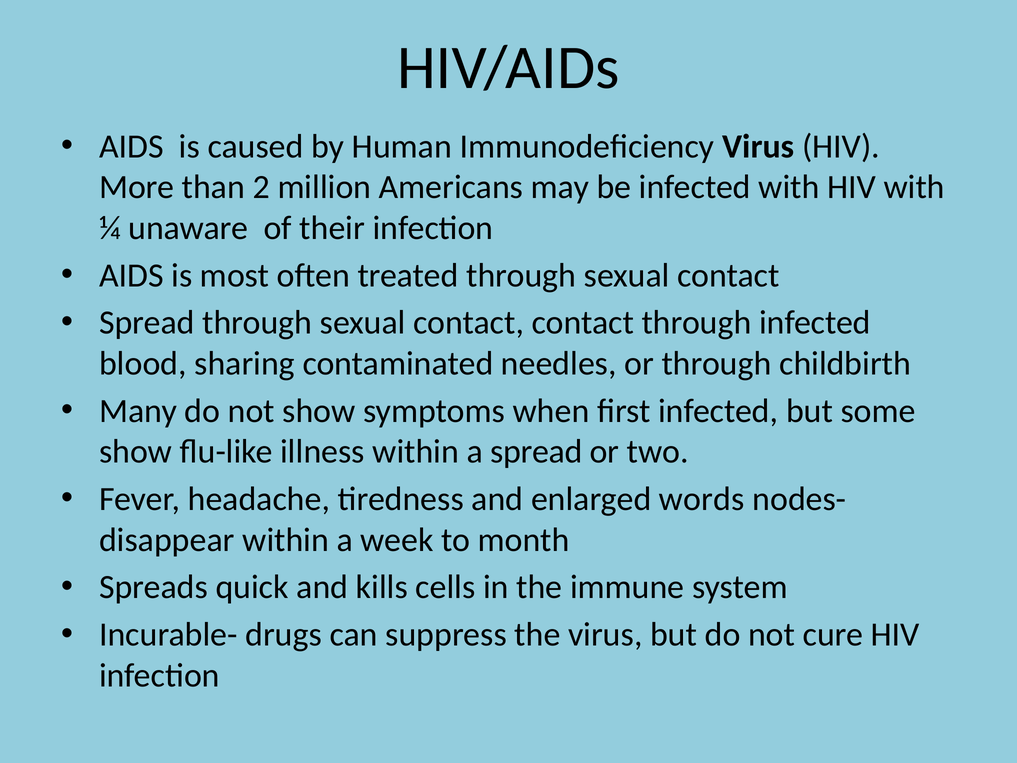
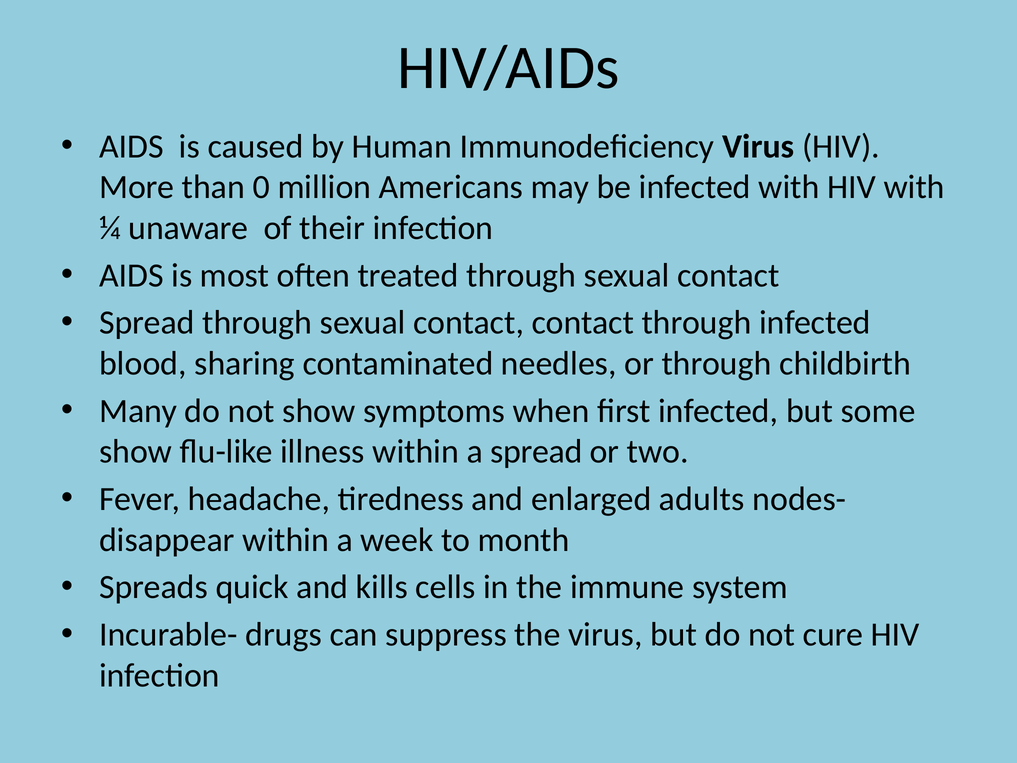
2: 2 -> 0 (261, 187)
words: words -> adults (702, 499)
